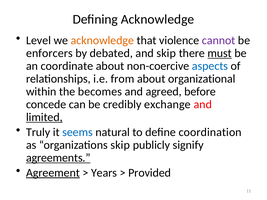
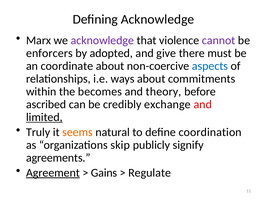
Level: Level -> Marx (39, 40)
acknowledge colour: orange -> purple (102, 40)
debated: debated -> adopted (111, 53)
and skip: skip -> give (166, 53)
must underline: present -> none (220, 53)
from: from -> ways (123, 79)
organizational: organizational -> commitments (202, 79)
agreed: agreed -> theory (164, 92)
concede: concede -> ascribed (46, 105)
seems colour: blue -> orange (78, 132)
agreements underline: present -> none (58, 158)
Years: Years -> Gains (104, 173)
Provided: Provided -> Regulate (150, 173)
